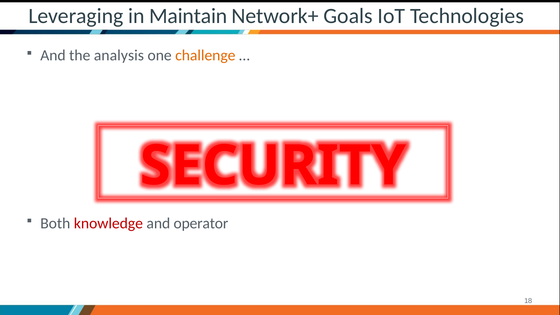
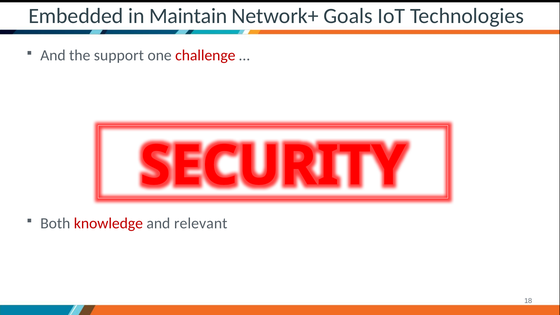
Leveraging: Leveraging -> Embedded (76, 16)
analysis: analysis -> support (119, 56)
challenge colour: orange -> red (205, 56)
operator: operator -> relevant (201, 224)
